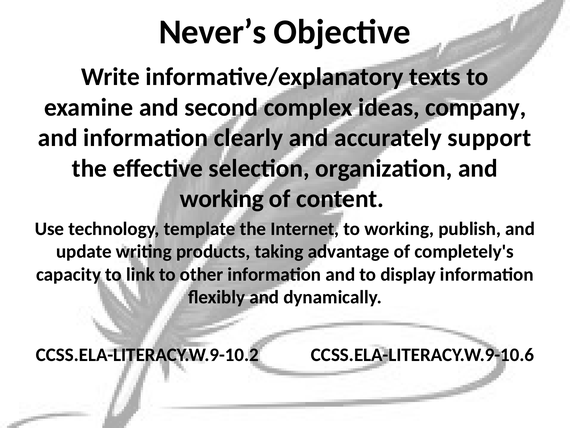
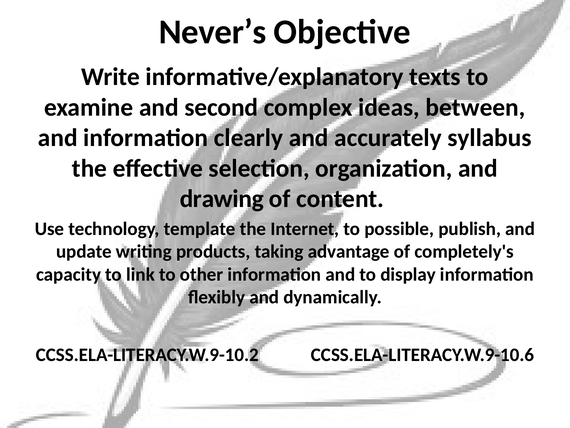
company: company -> between (475, 107)
support: support -> syllabus (490, 138)
working: working -> drawing (222, 199)
to working: working -> possible (399, 229)
